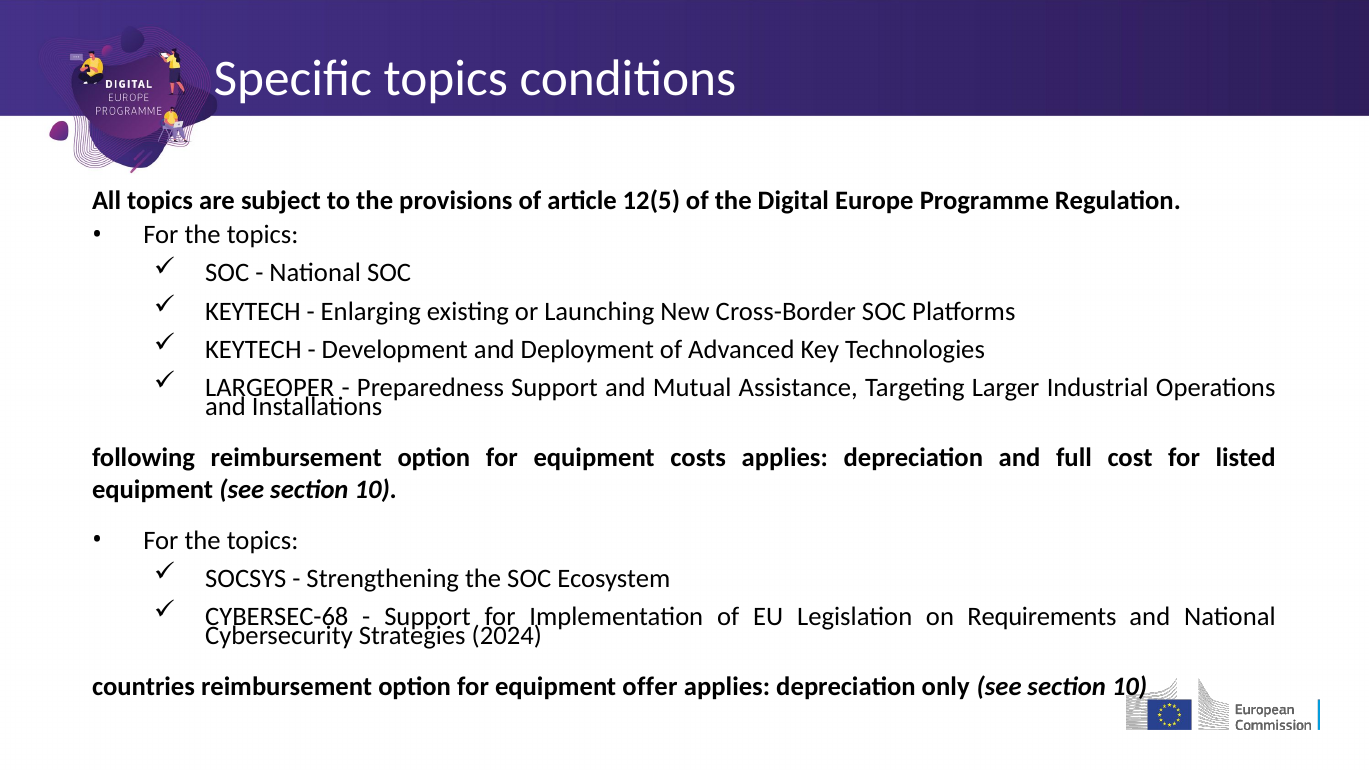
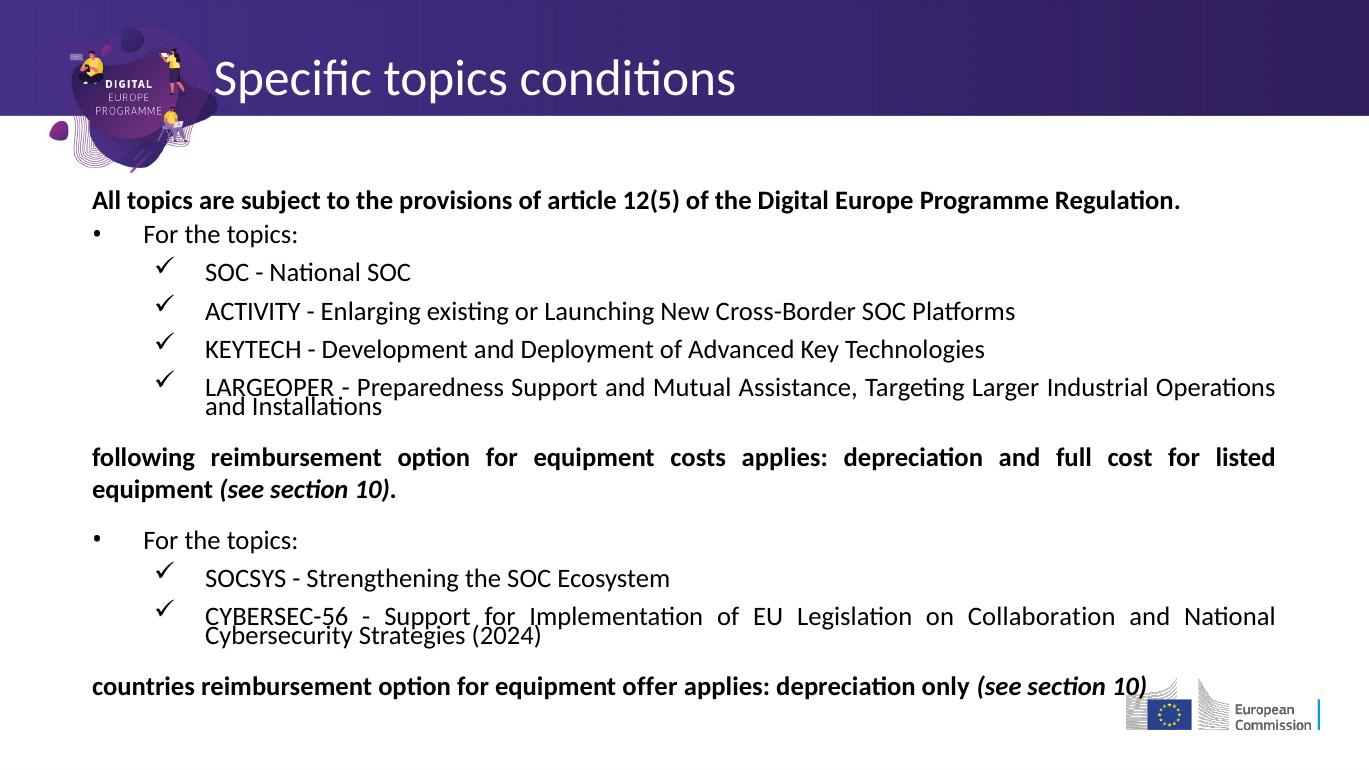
KEYTECH: KEYTECH -> ACTIVITY (253, 311)
CYBERSEC-68: CYBERSEC-68 -> CYBERSEC-56 (277, 616)
Requirements: Requirements -> Collaboration (1042, 616)
